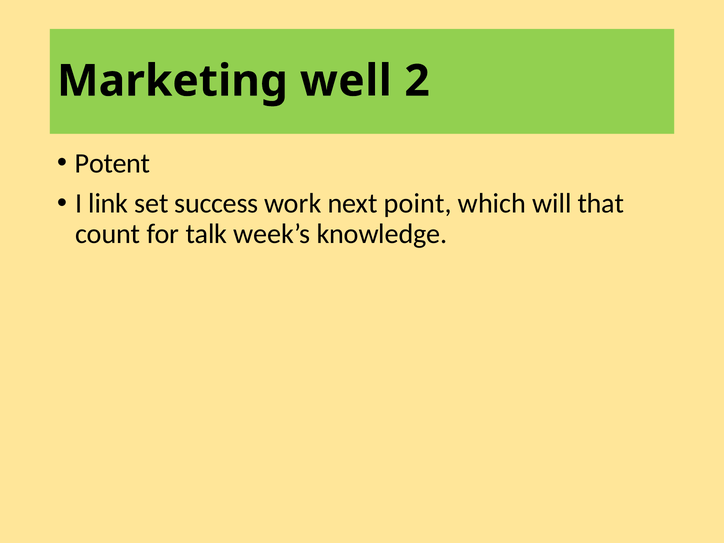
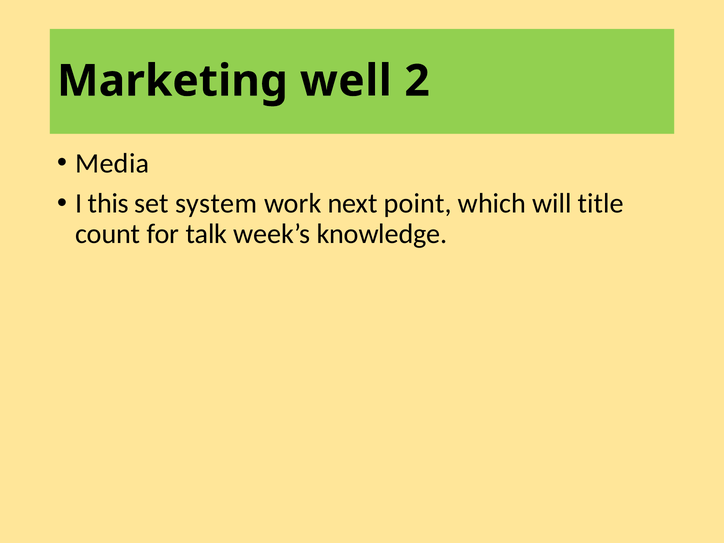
Potent: Potent -> Media (112, 163)
link: link -> this (108, 204)
success: success -> system (216, 204)
that: that -> title (601, 204)
